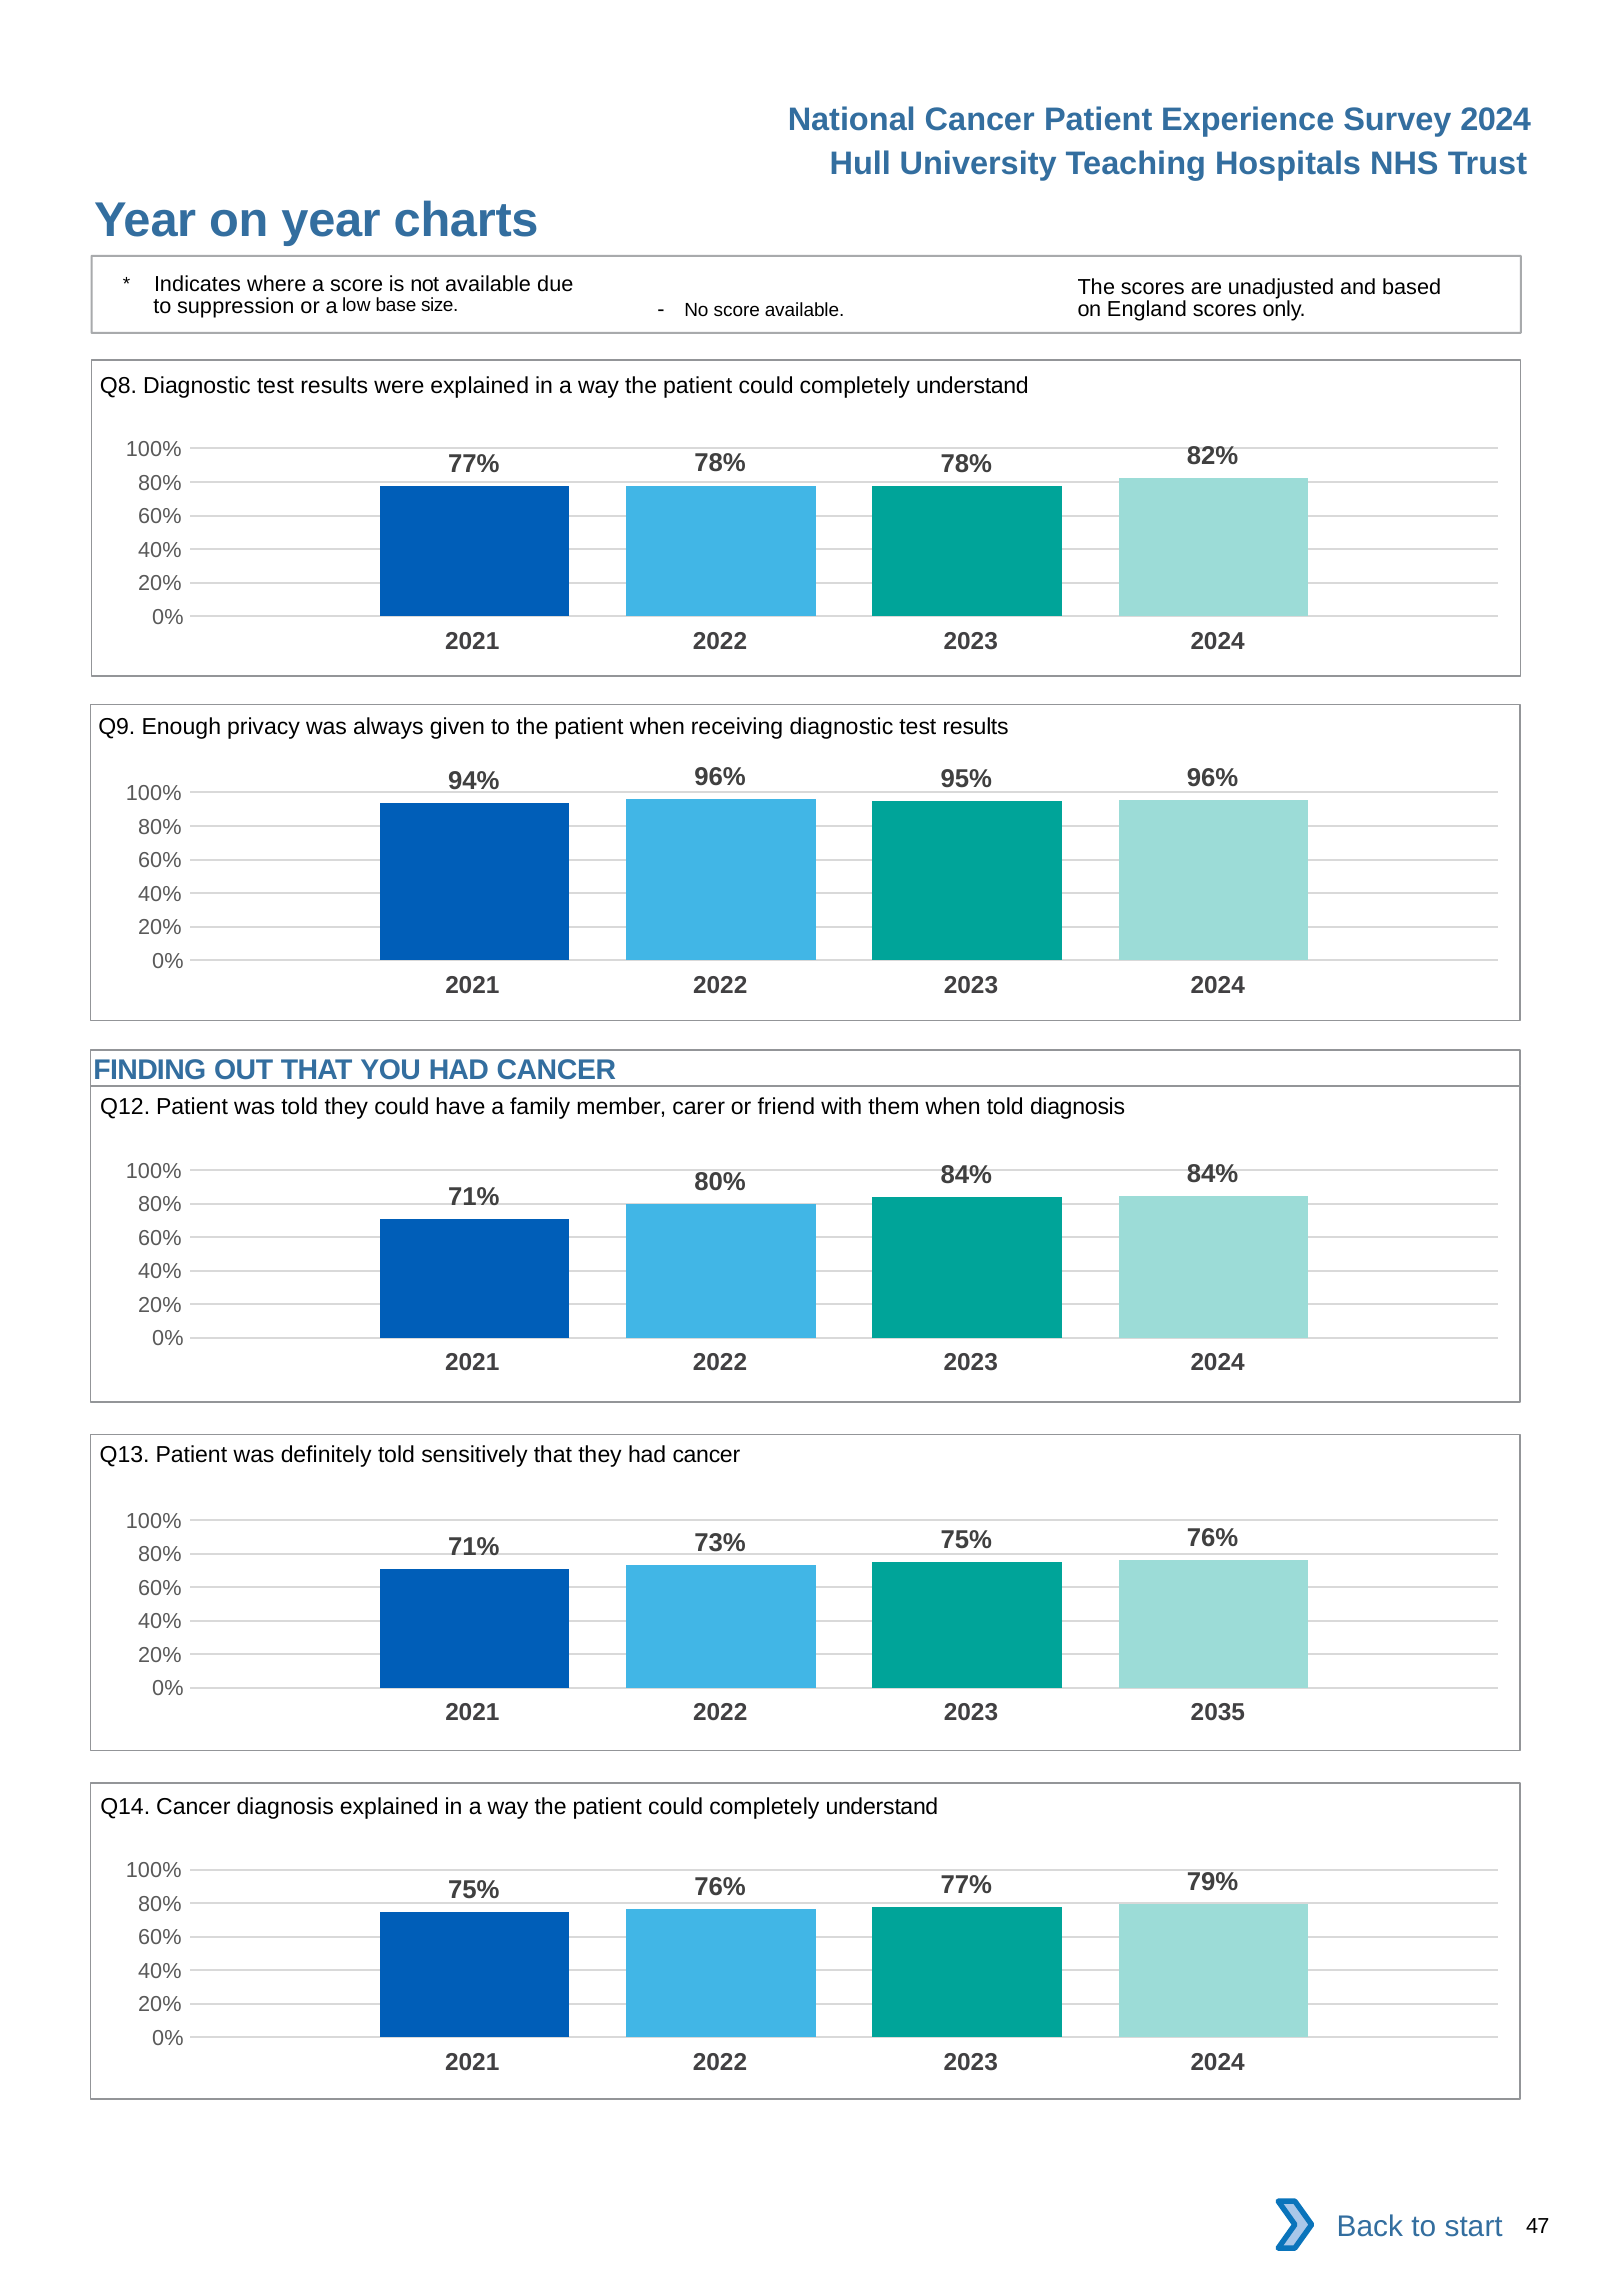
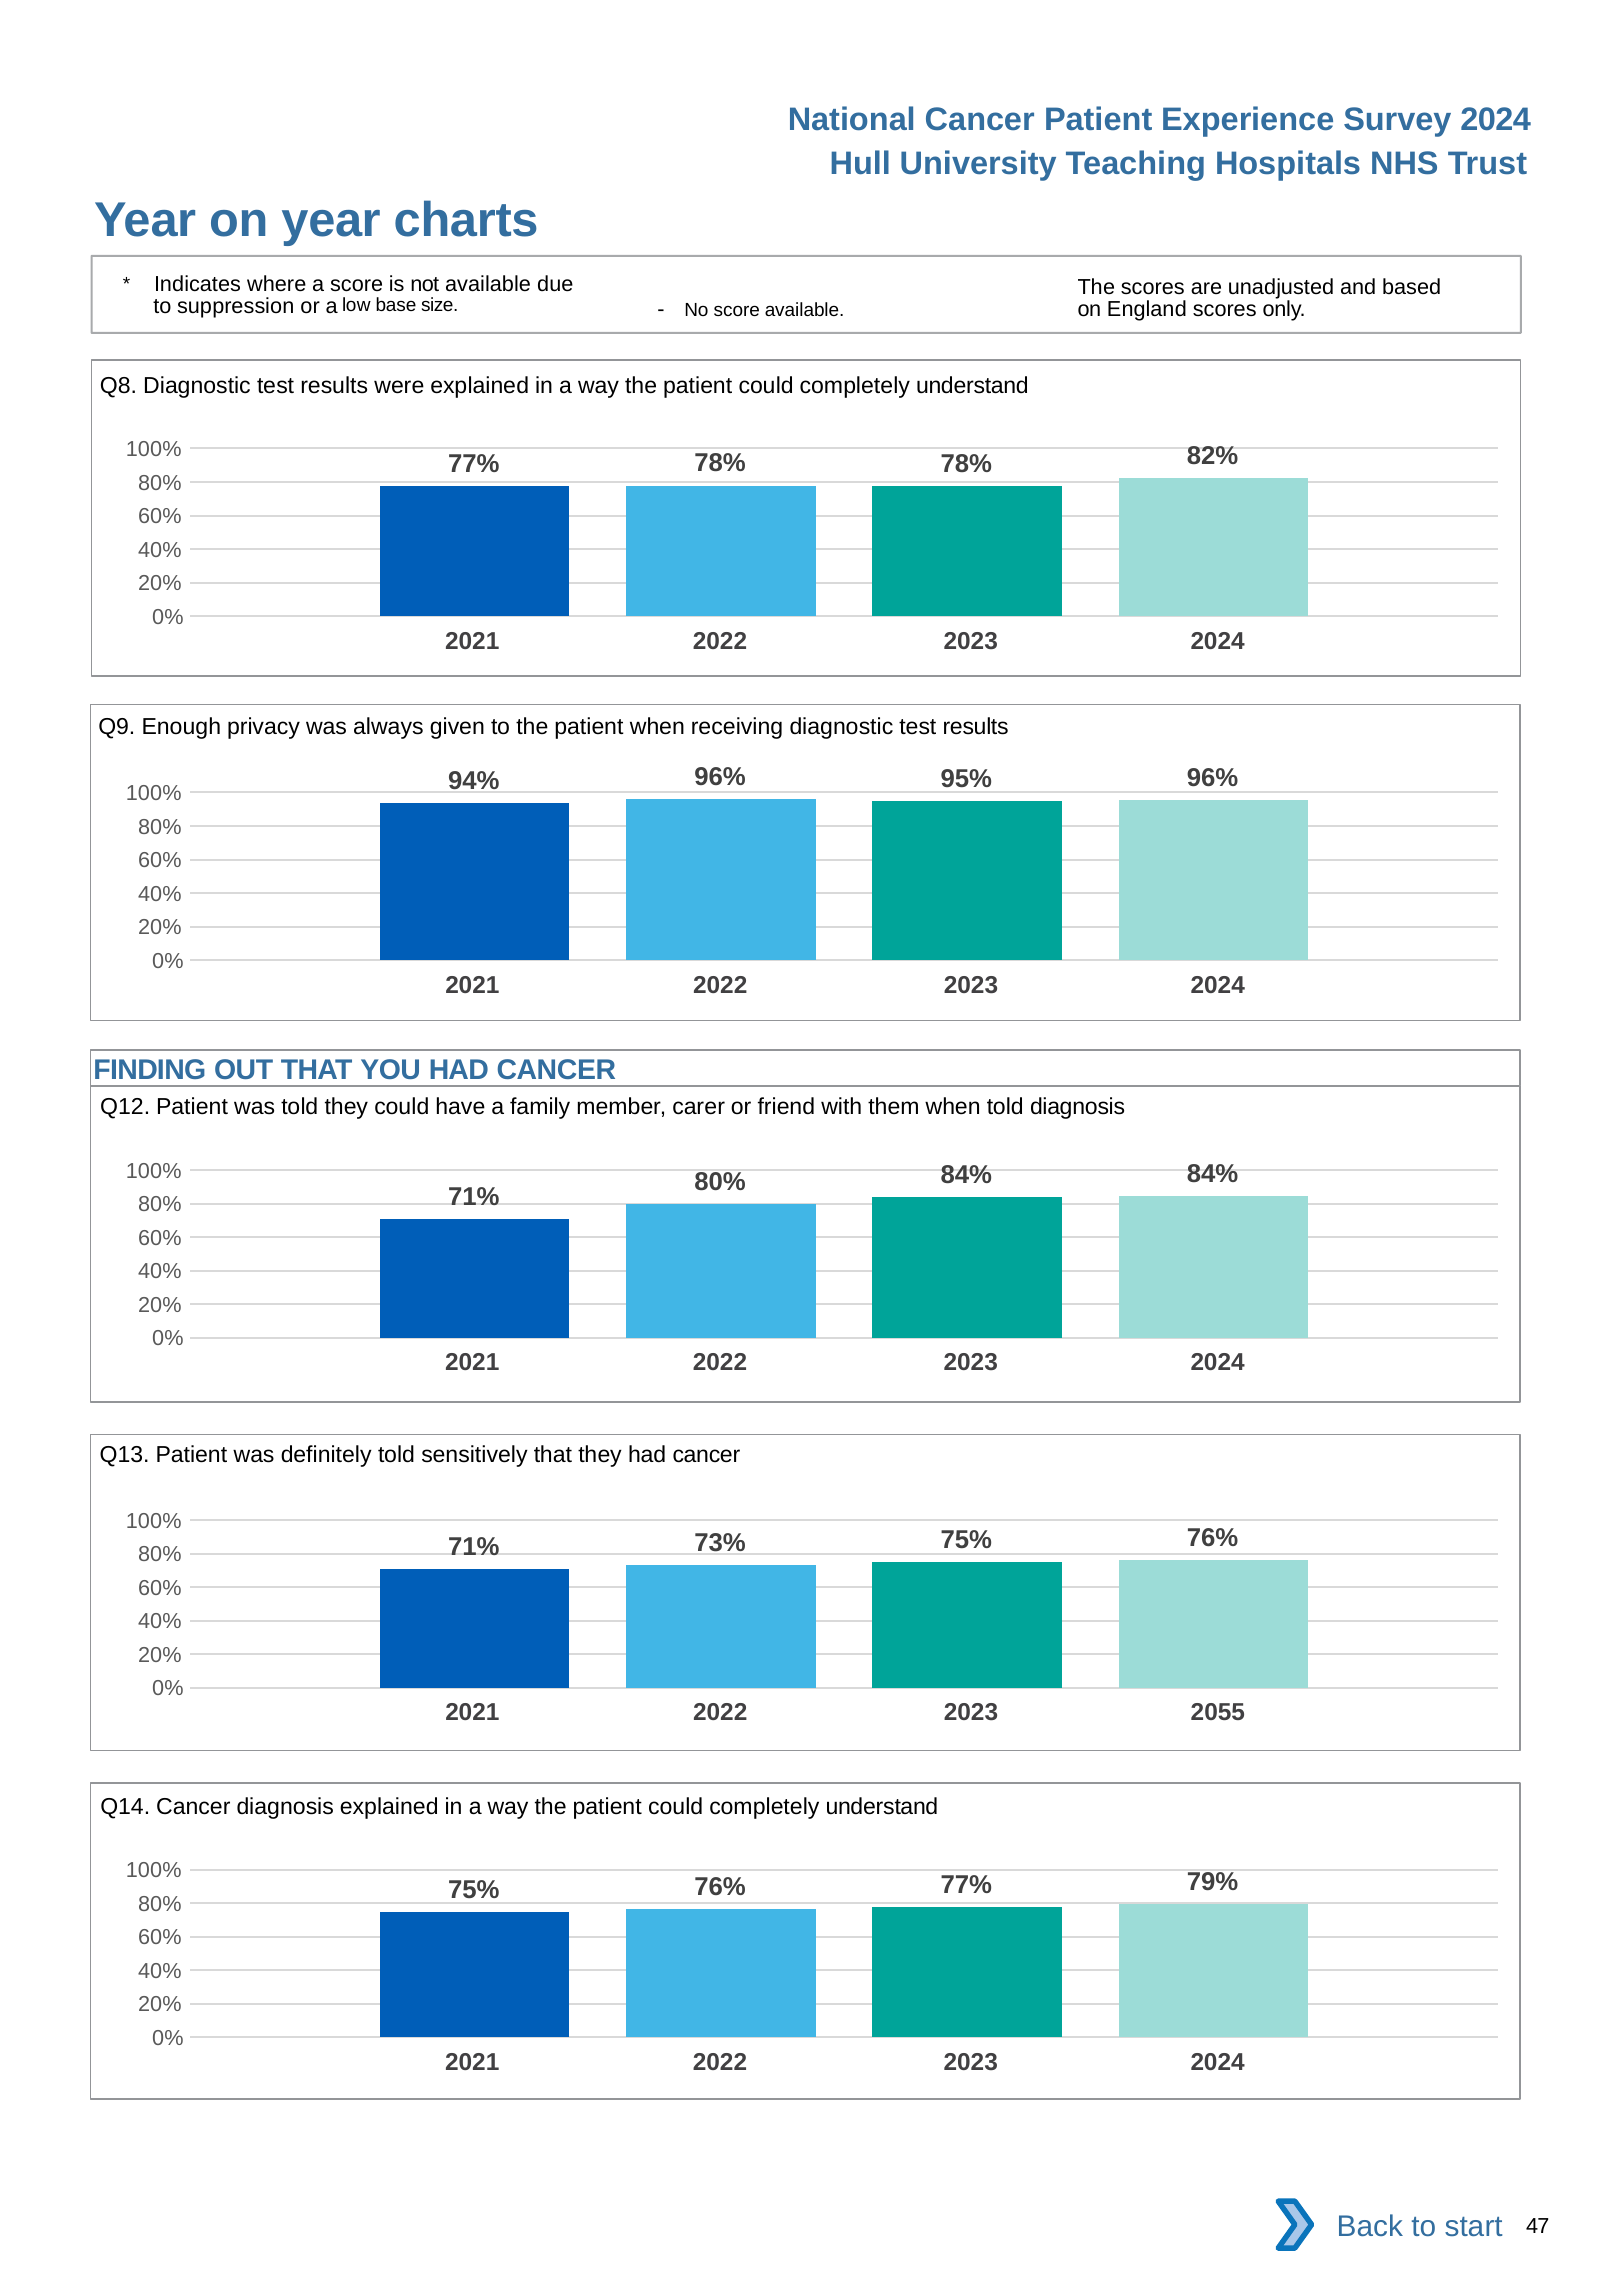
2035: 2035 -> 2055 (1218, 1712)
